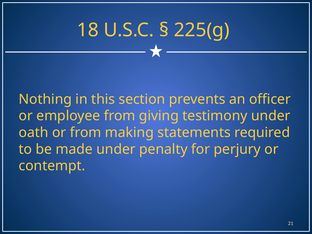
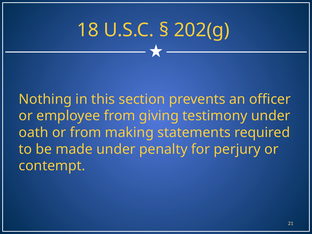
225(g: 225(g -> 202(g (202, 30)
